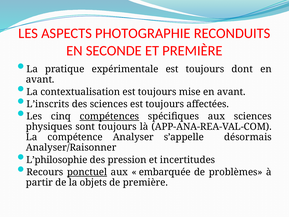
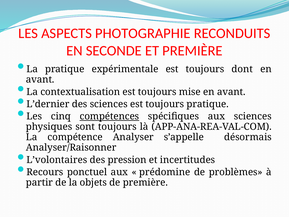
L’inscrits: L’inscrits -> L’dernier (48, 104)
toujours affectées: affectées -> pratique (208, 104)
L’philosophie: L’philosophie -> L’volontaires (57, 160)
ponctuel underline: present -> none (87, 172)
embarquée: embarquée -> prédomine (165, 172)
